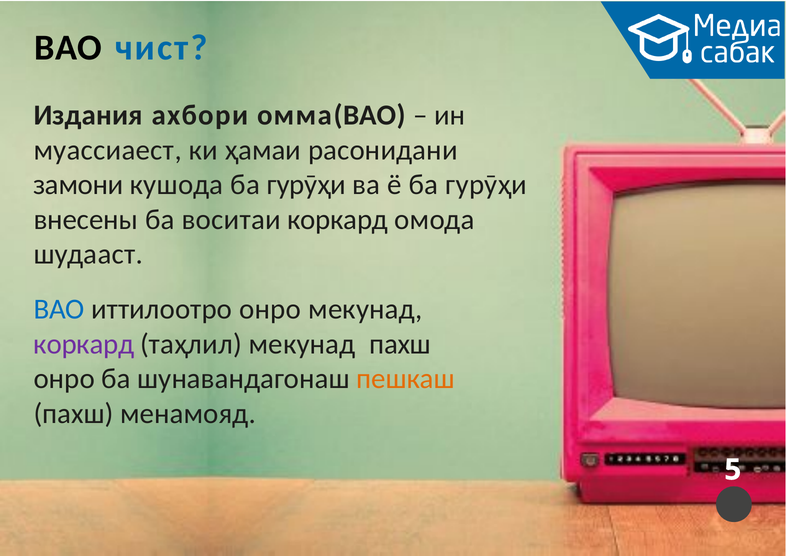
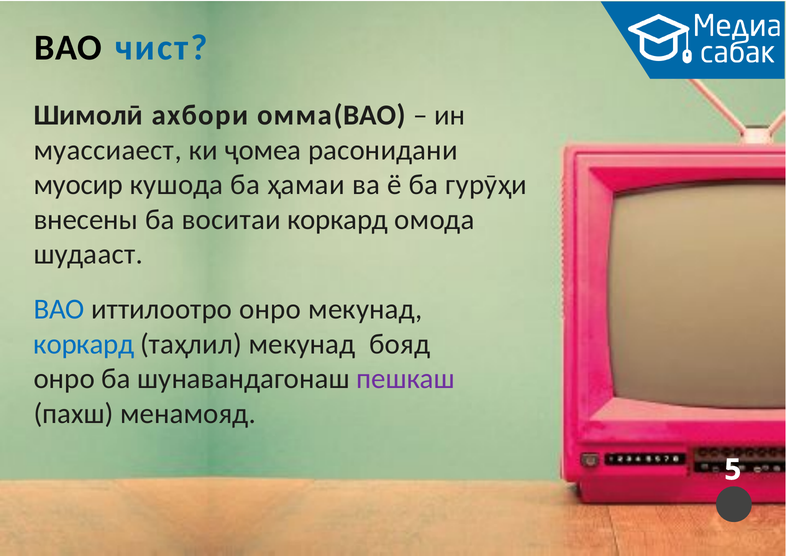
Издания: Издания -> Шимолӣ (88, 115)
ҳамаи: ҳамаи -> ҷомеа (263, 150)
замони: замони -> муосир (78, 185)
кушода ба гурӯҳи: гурӯҳи -> ҳамаи (306, 185)
коркард colour: purple -> blue (84, 344)
мекунад пахш: пахш -> бояд (400, 344)
пешкаш colour: orange -> purple (406, 379)
